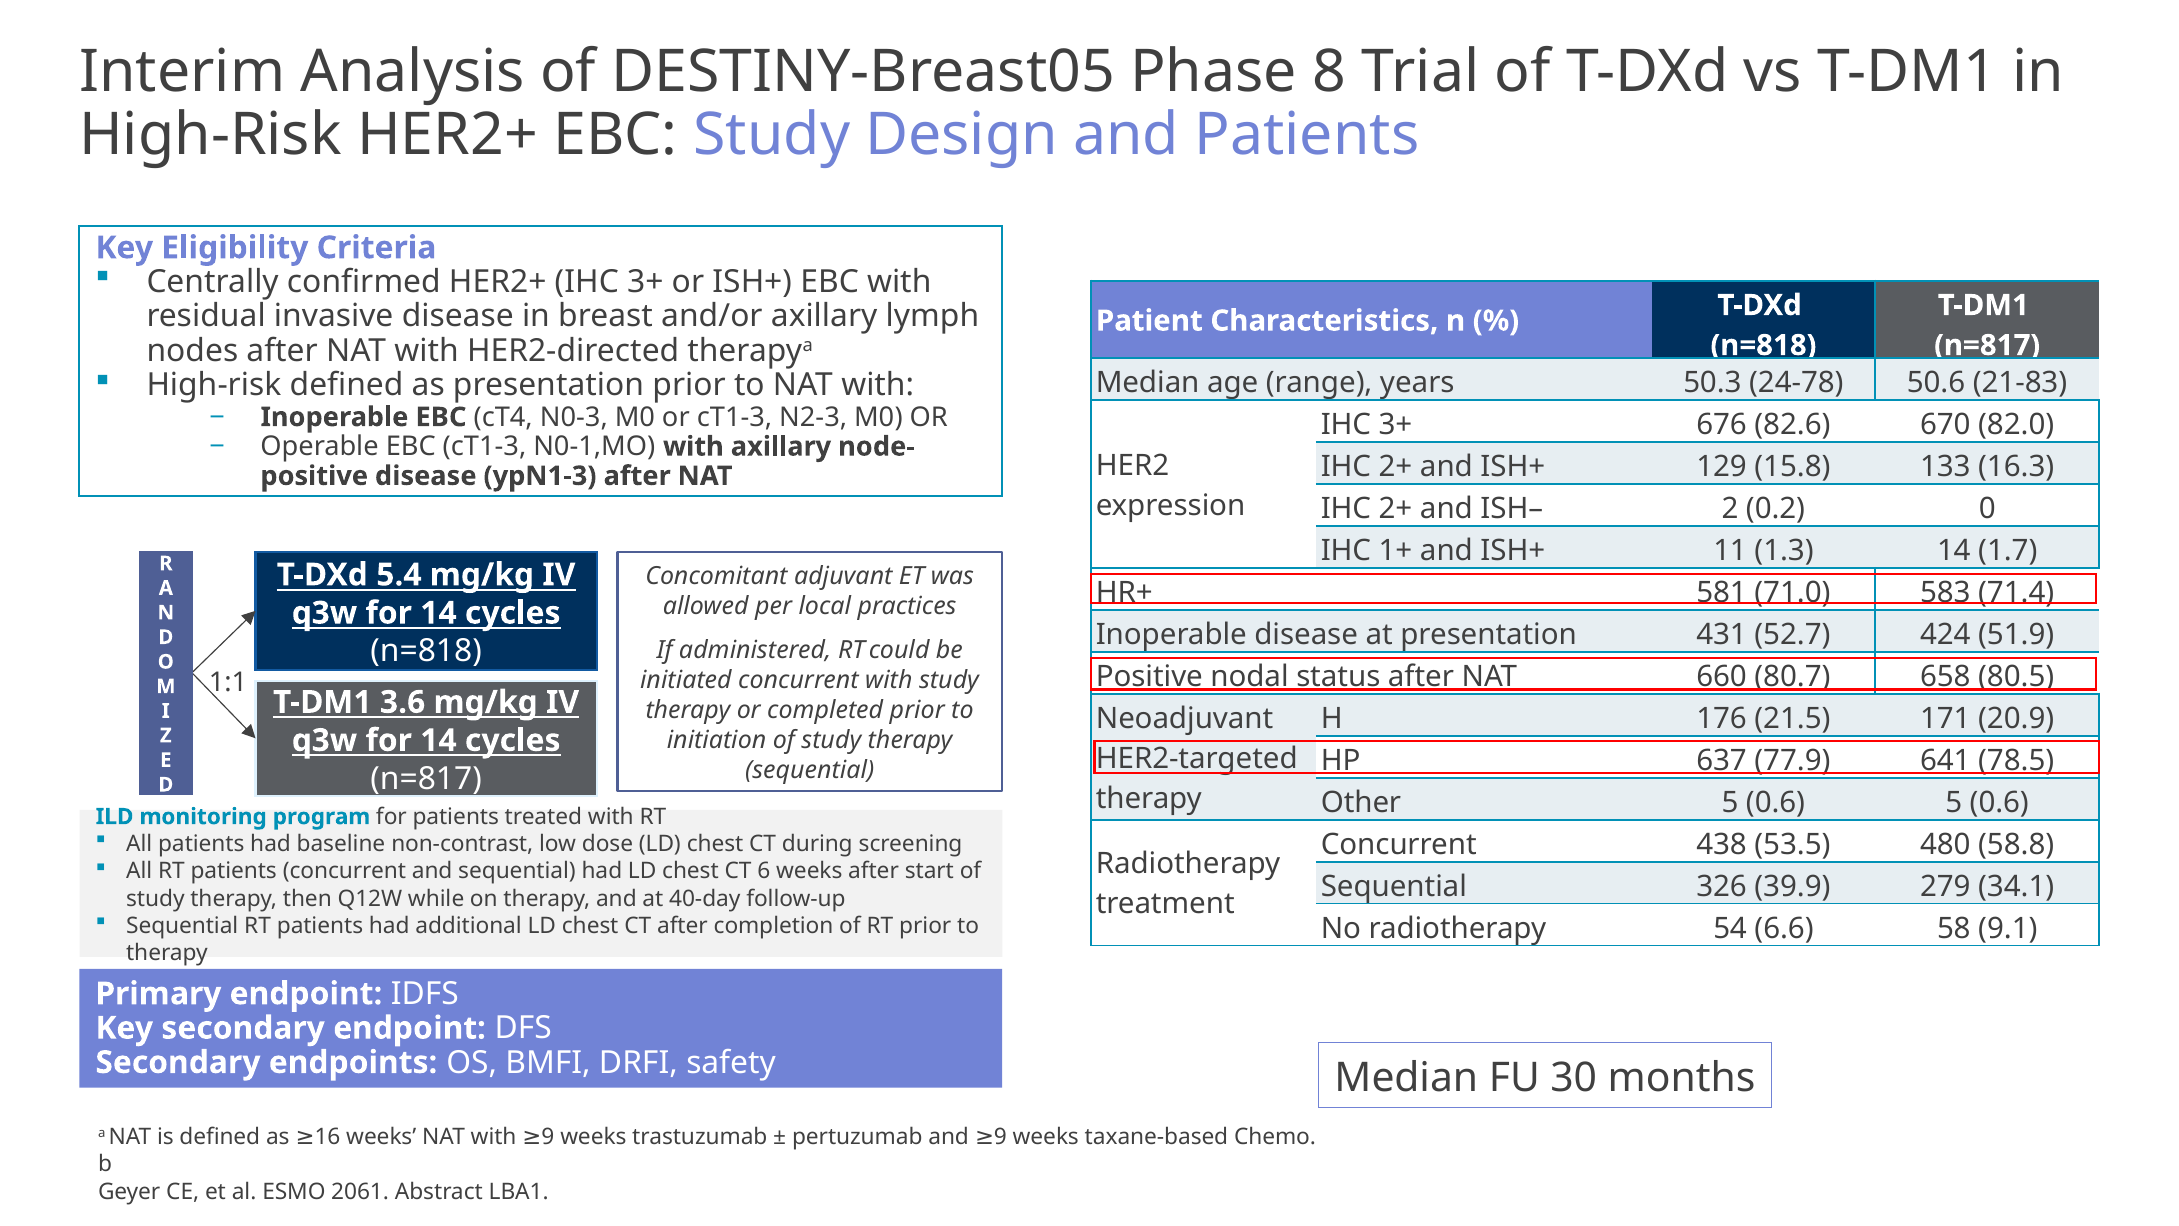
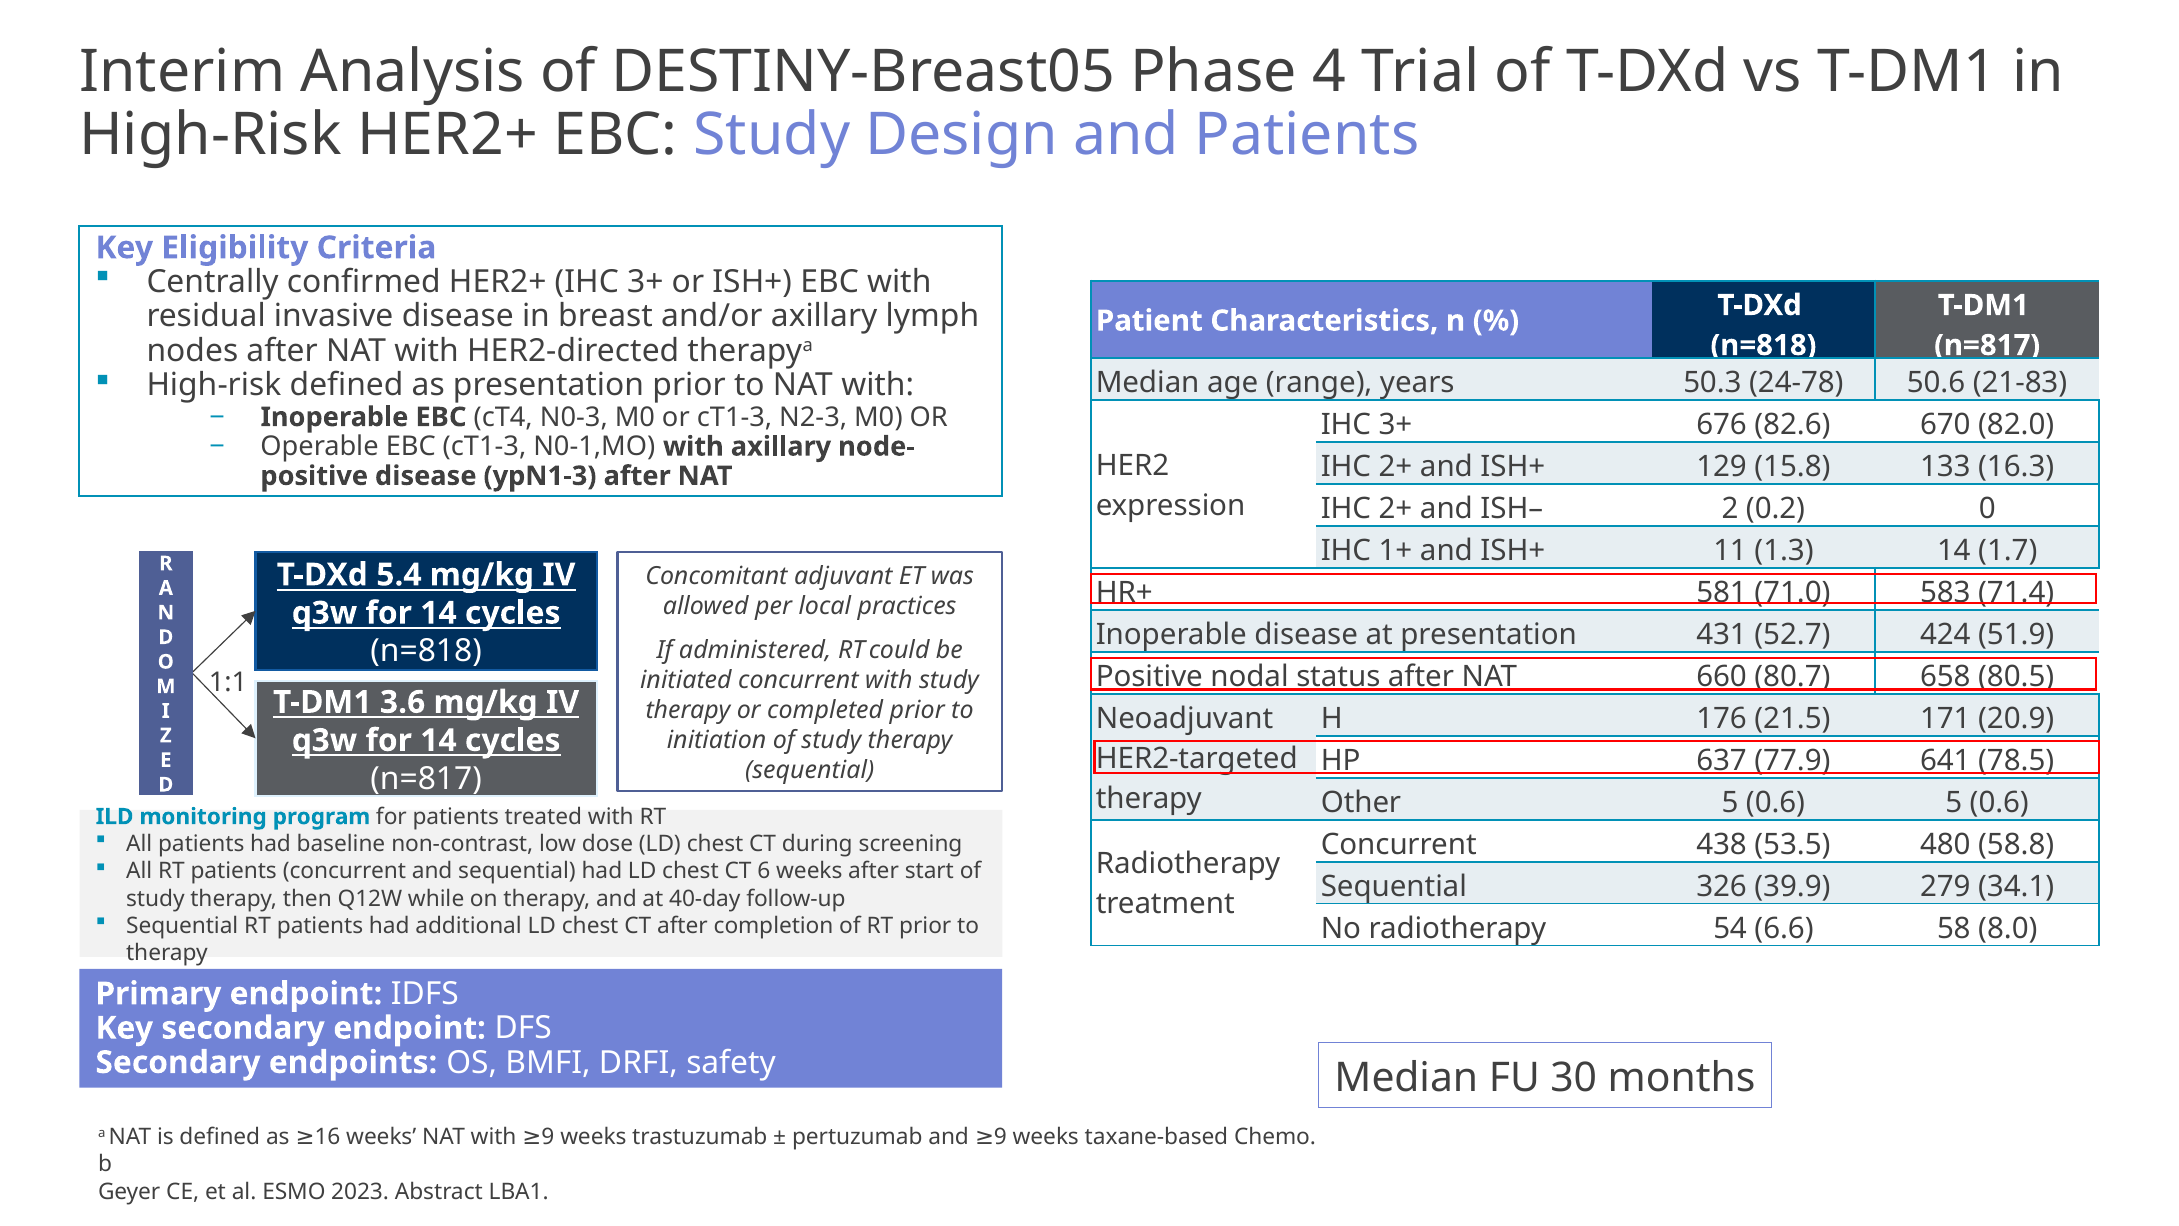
8: 8 -> 4 (1329, 72)
9.1: 9.1 -> 8.0 (2008, 928)
2061: 2061 -> 2023 (360, 1191)
